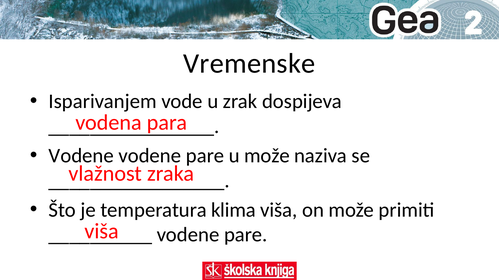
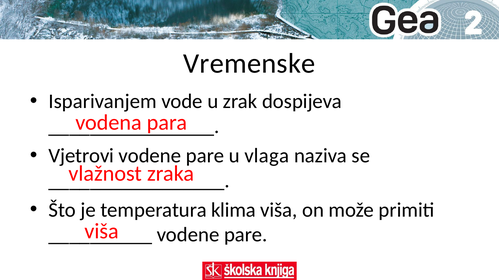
Vodene: Vodene -> Vjetrovi (81, 156)
u može: može -> vlaga (267, 156)
